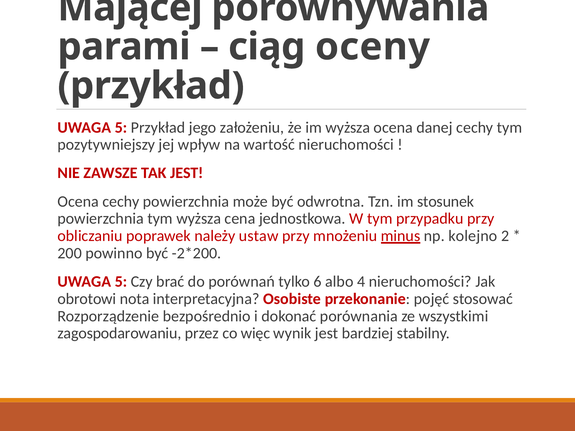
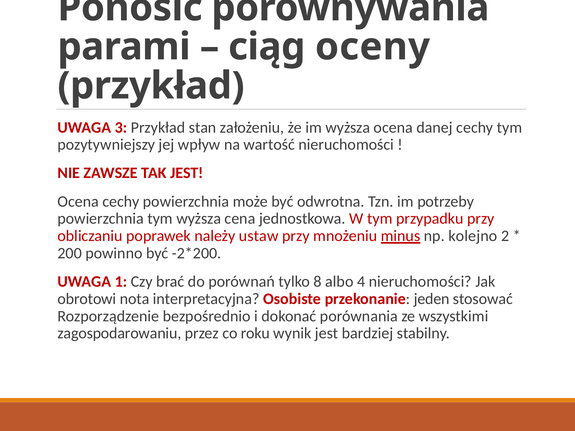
Mającej: Mającej -> Ponosić (130, 8)
5: 5 -> 3 (121, 127)
jego: jego -> stan (203, 127)
stosunek: stosunek -> potrzeby (446, 202)
5: 5 -> 1 (121, 282)
6: 6 -> 8 (318, 282)
pojęć: pojęć -> jeden (432, 299)
więc: więc -> roku (255, 334)
